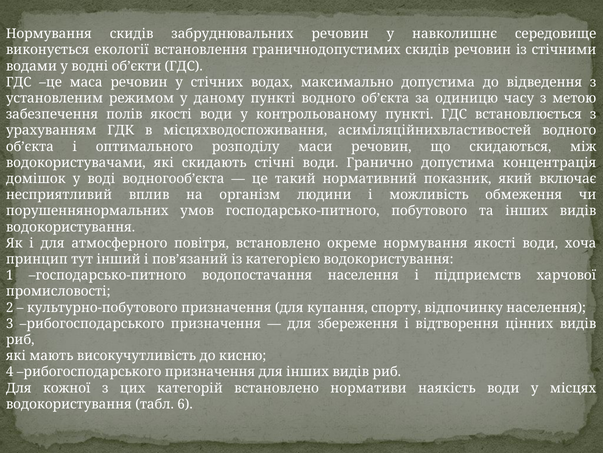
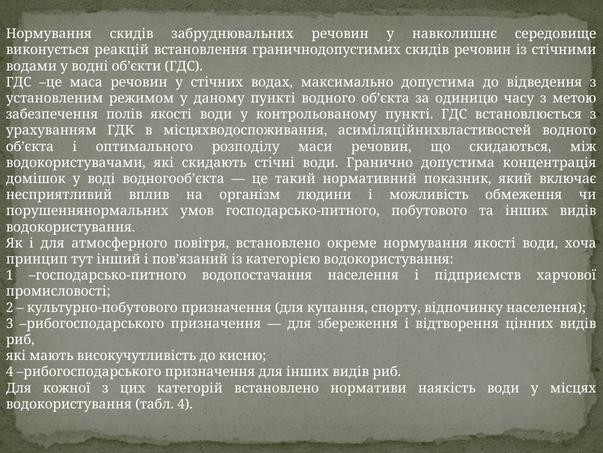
екології: екології -> реакцій (122, 50)
табл 6: 6 -> 4 (185, 404)
